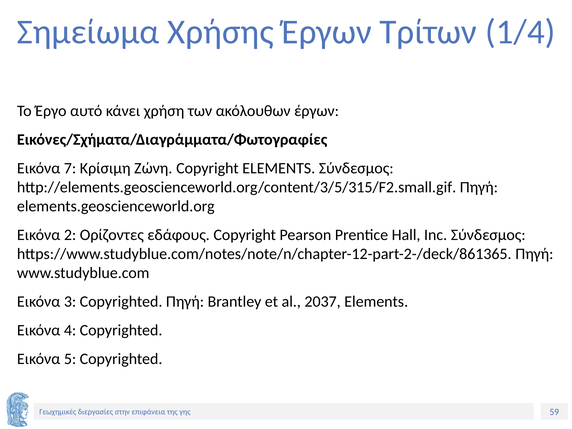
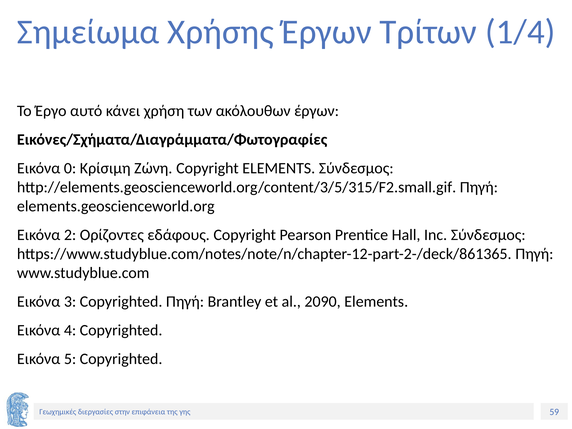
7: 7 -> 0 (70, 168)
2037: 2037 -> 2090 (323, 302)
